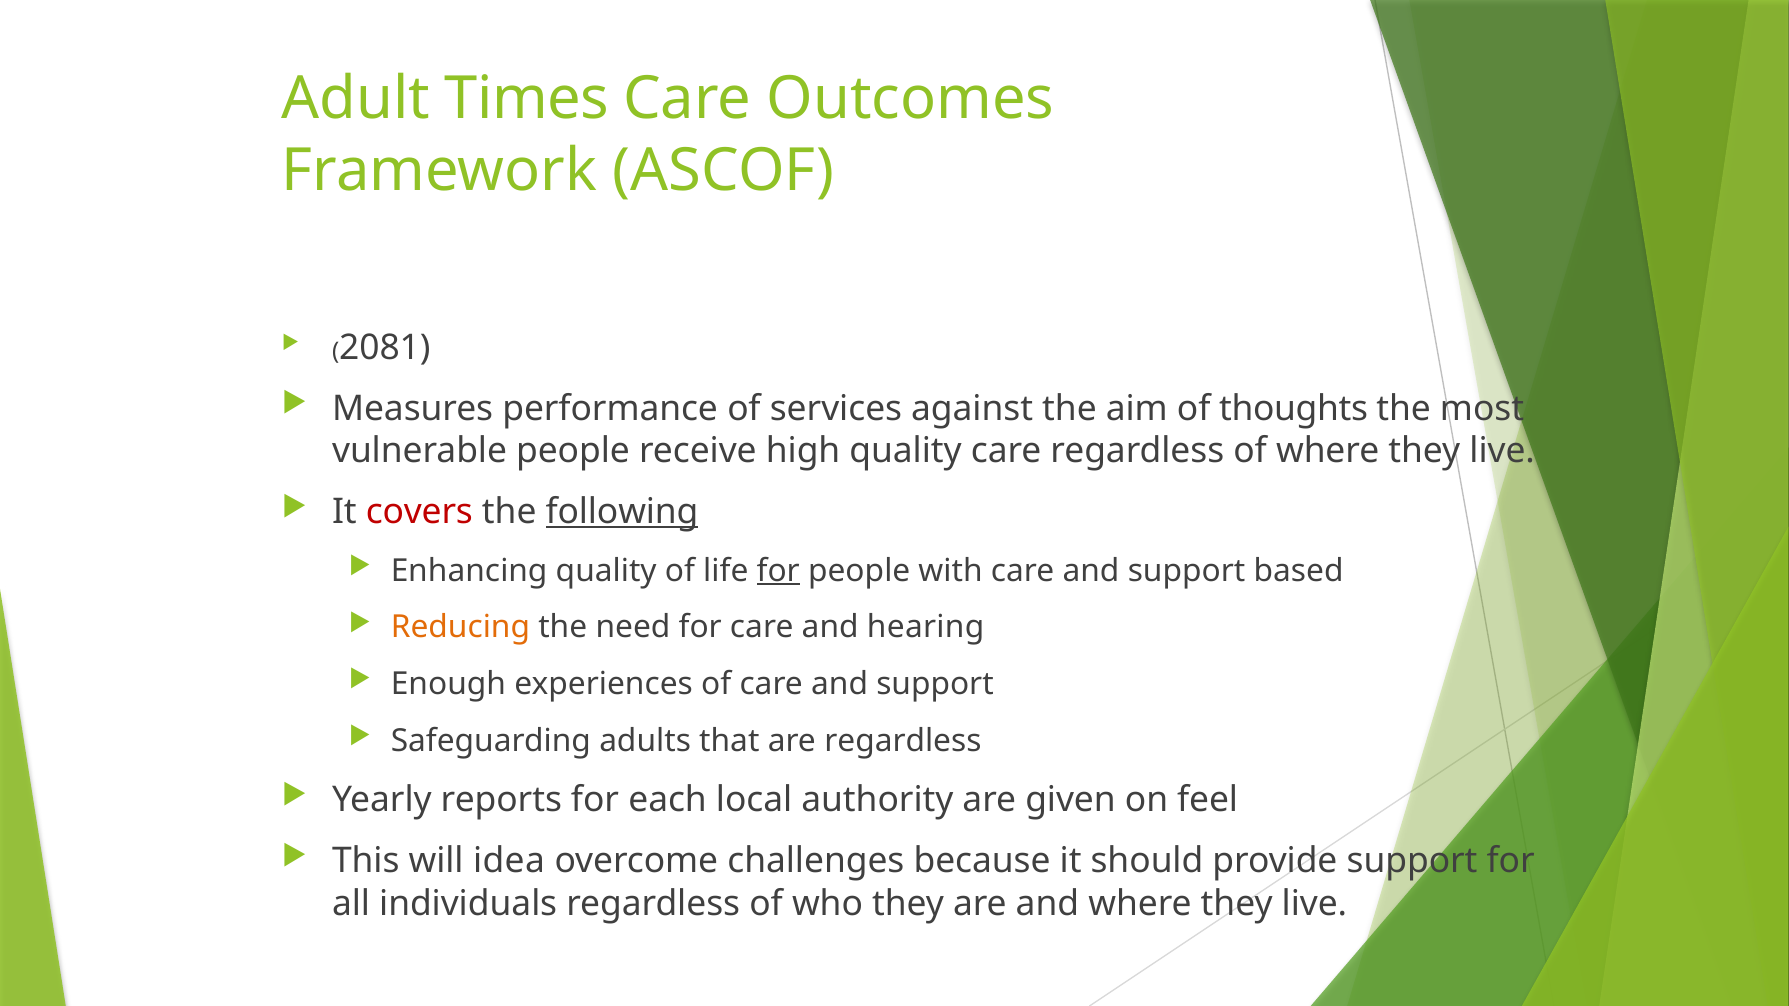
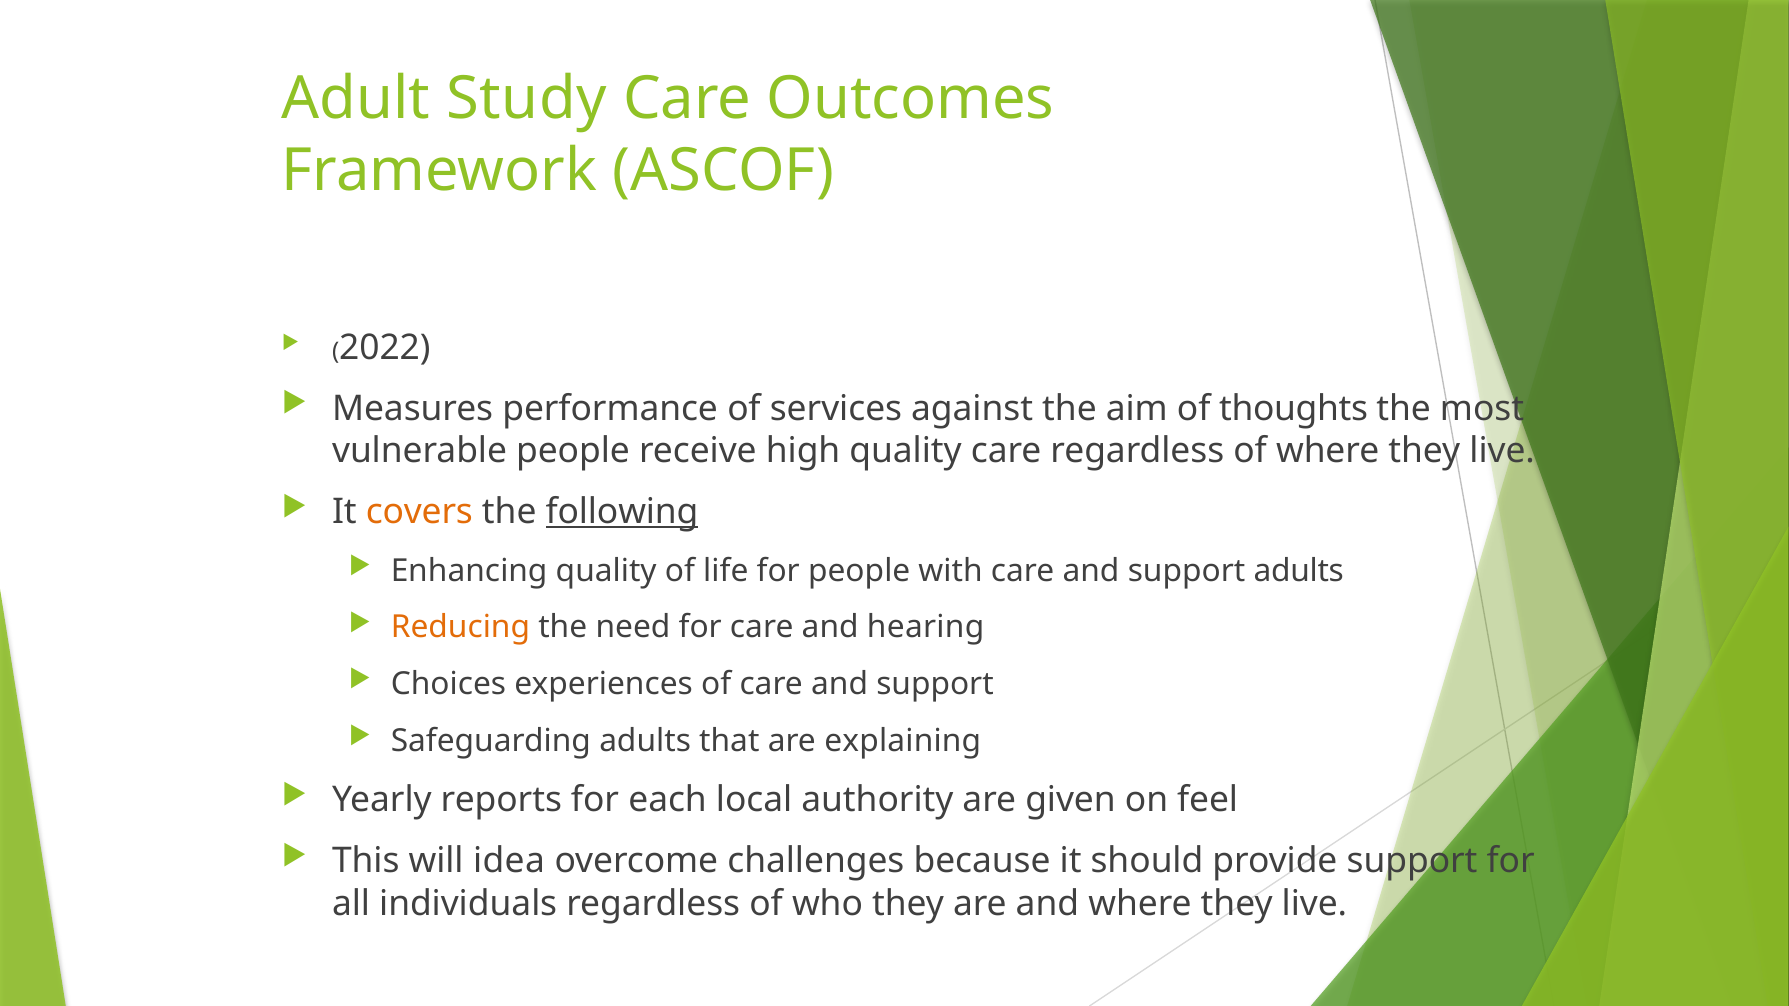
Times: Times -> Study (526, 99)
2081: 2081 -> 2022 (385, 348)
covers colour: red -> orange (419, 512)
for underline: present -> none (778, 571)
support based: based -> adults (1299, 571)
Enough: Enough -> Choices (448, 684)
are regardless: regardless -> explaining (903, 741)
